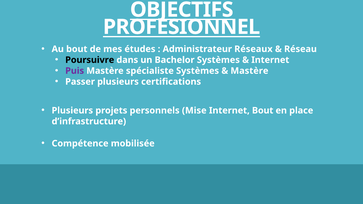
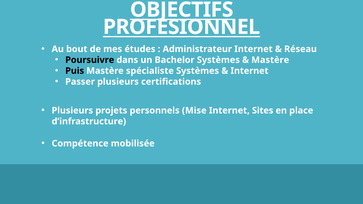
Administrateur Réseaux: Réseaux -> Internet (253, 49)
Internet: Internet -> Mastère (270, 60)
Puis colour: purple -> black (75, 71)
Mastère: Mastère -> Internet (250, 71)
Internet Bout: Bout -> Sites (263, 111)
